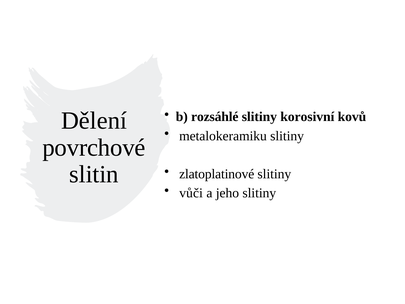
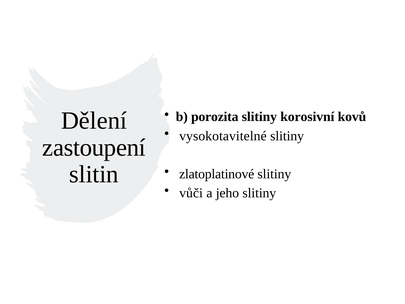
rozsáhlé: rozsáhlé -> porozita (215, 117)
metalokeramiku: metalokeramiku -> vysokotavitelné (223, 136)
povrchové: povrchové -> zastoupení (94, 147)
